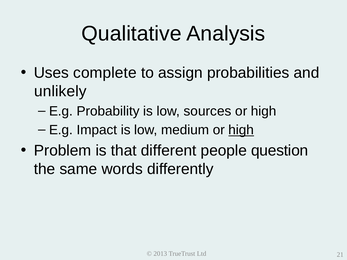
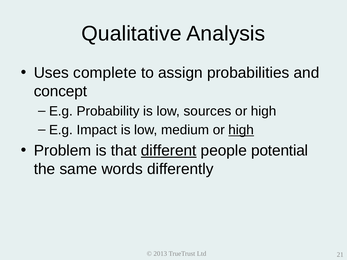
unlikely: unlikely -> concept (60, 91)
different underline: none -> present (169, 151)
question: question -> potential (280, 151)
